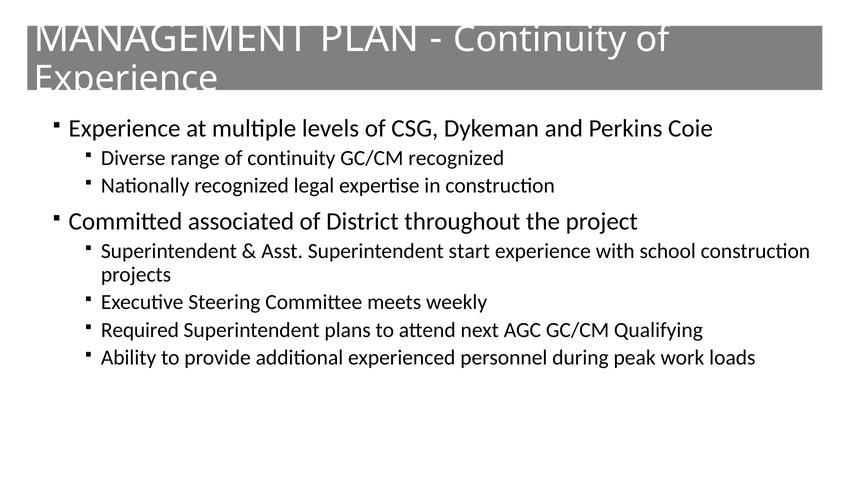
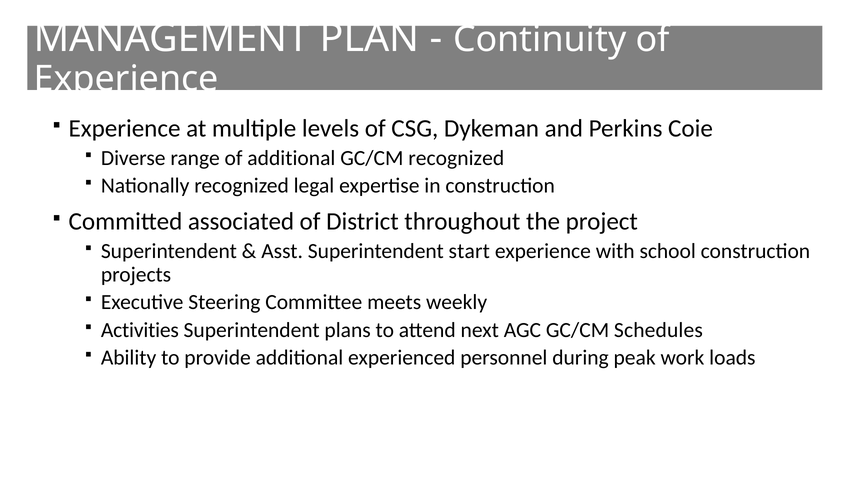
of continuity: continuity -> additional (291, 158)
Required: Required -> Activities (140, 330)
Qualifying: Qualifying -> Schedules (658, 330)
